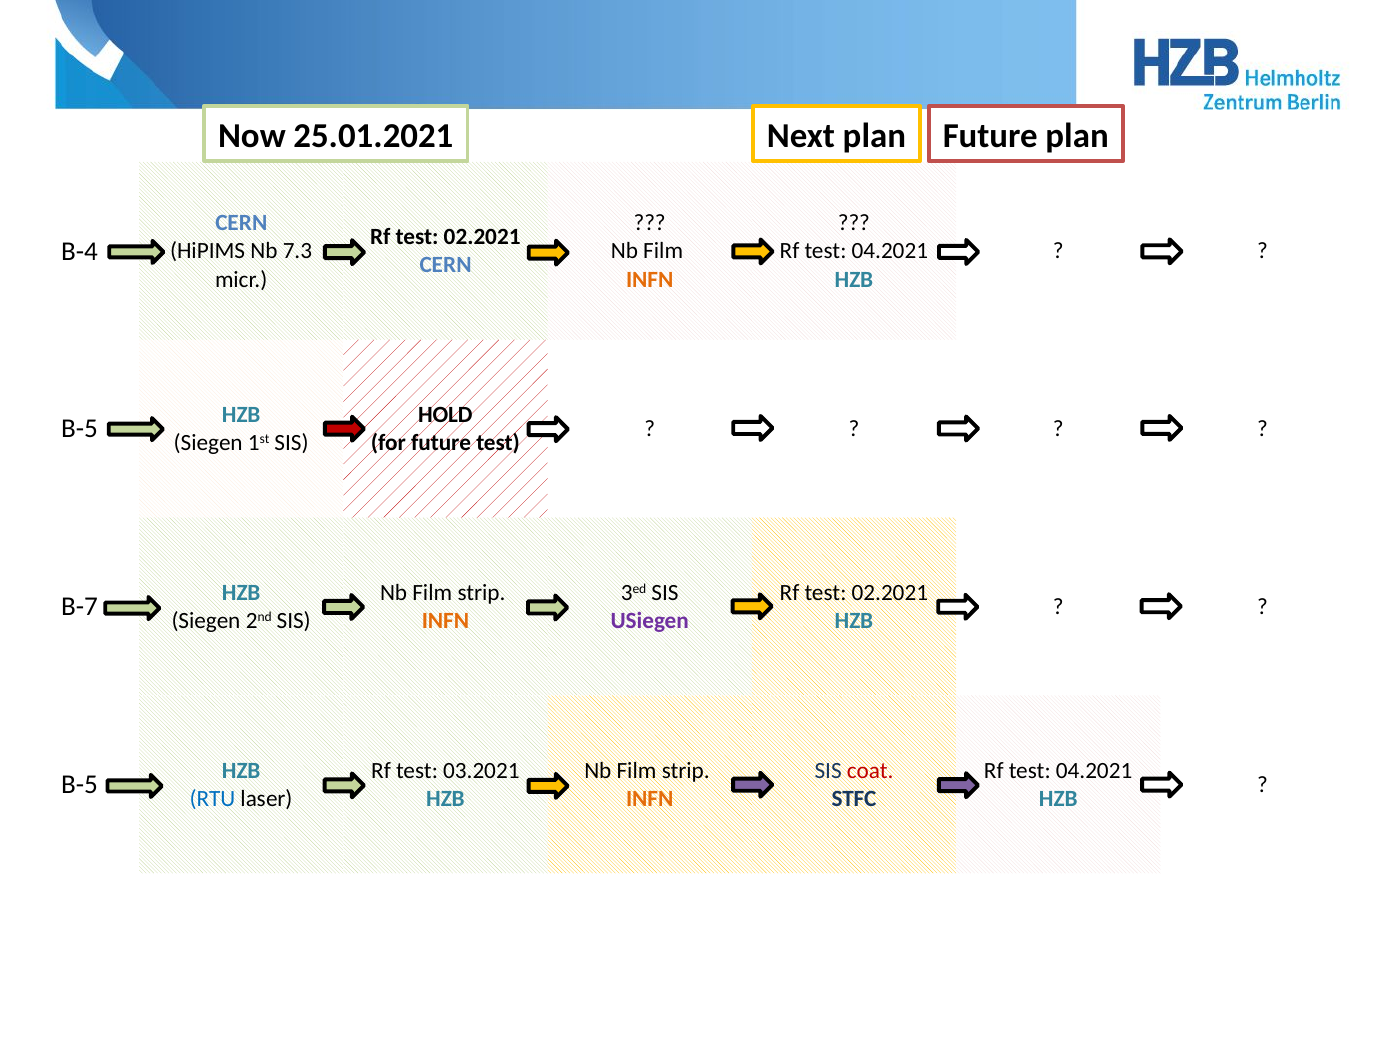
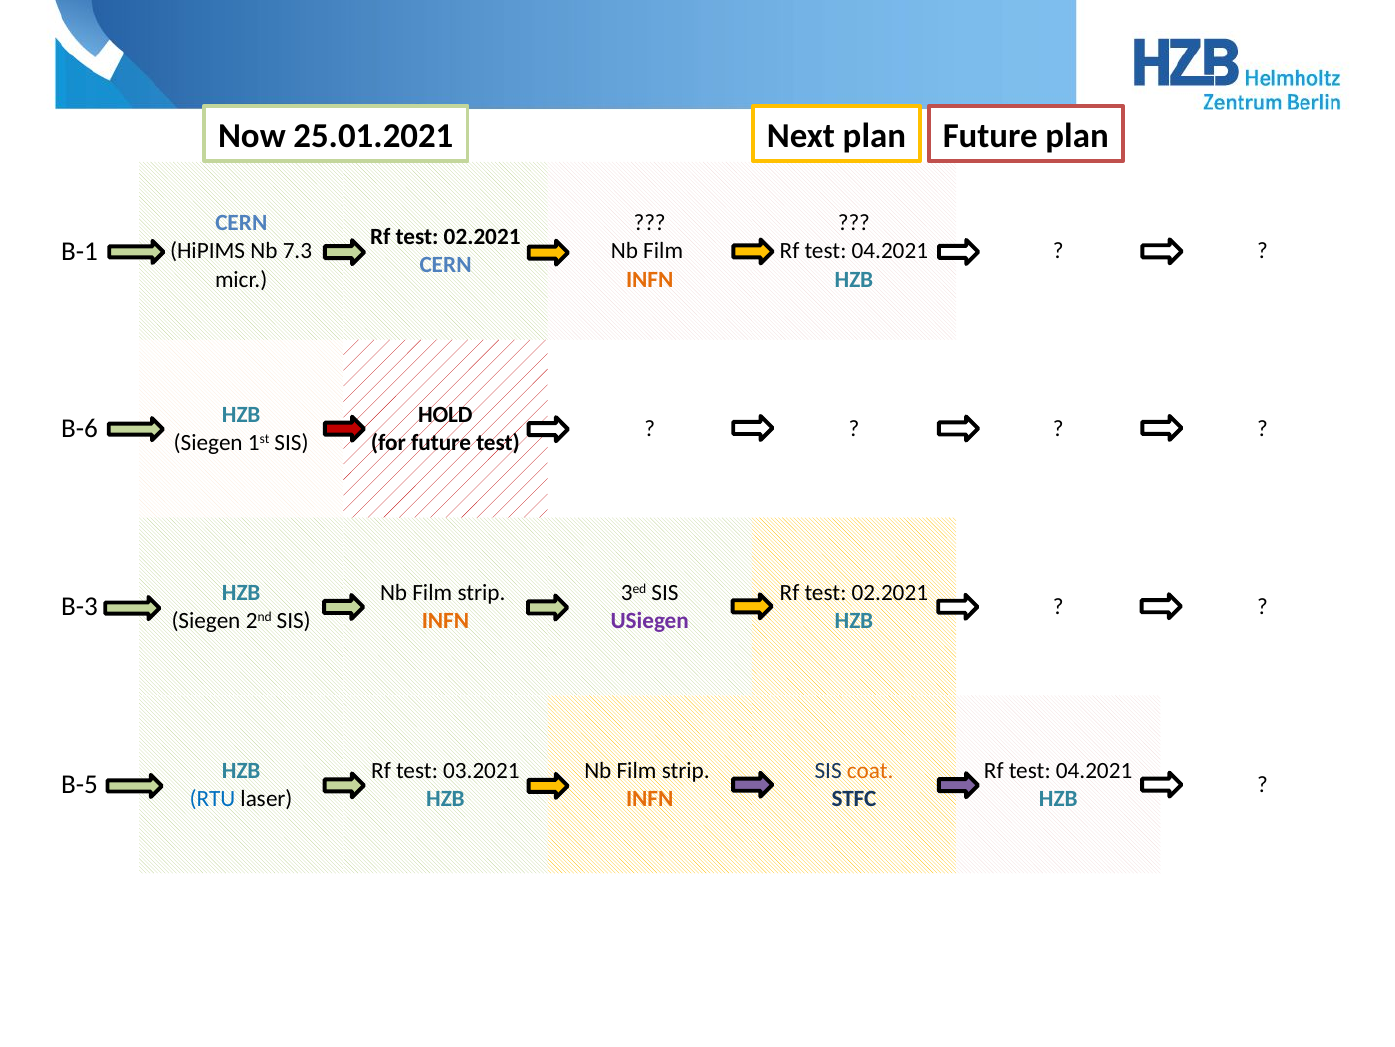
B-4: B-4 -> B-1 (80, 251)
B-5: B-5 -> B-6 (80, 429)
B-7: B-7 -> B-3 (80, 606)
coat colour: red -> orange (870, 770)
